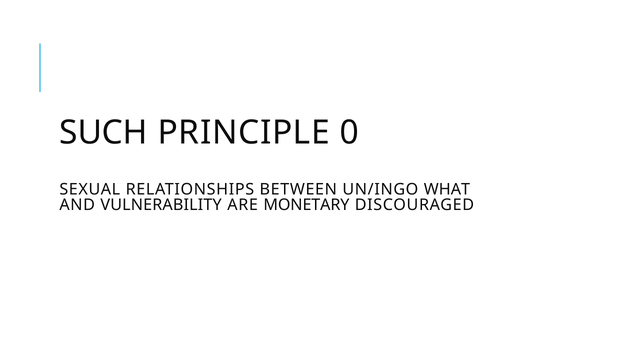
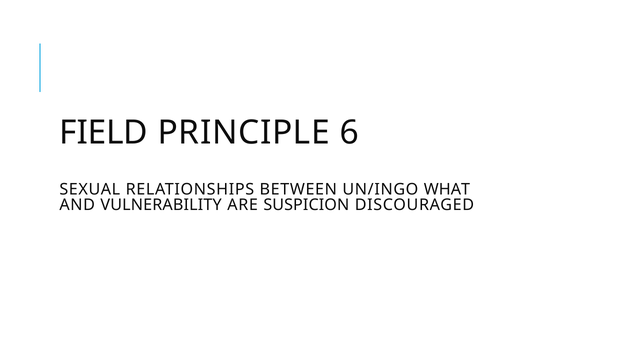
SUCH: SUCH -> FIELD (104, 133)
0: 0 -> 6 (349, 133)
MONETARY: MONETARY -> SUSPICION (306, 205)
